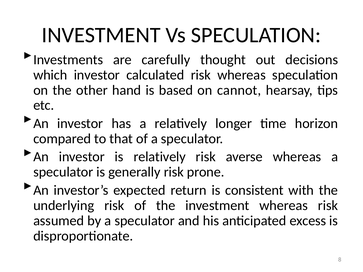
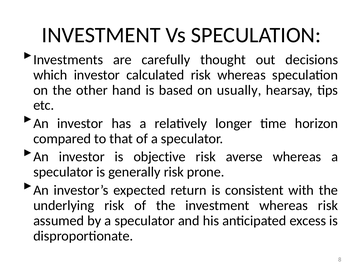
cannot: cannot -> usually (239, 90)
is relatively: relatively -> objective (160, 157)
